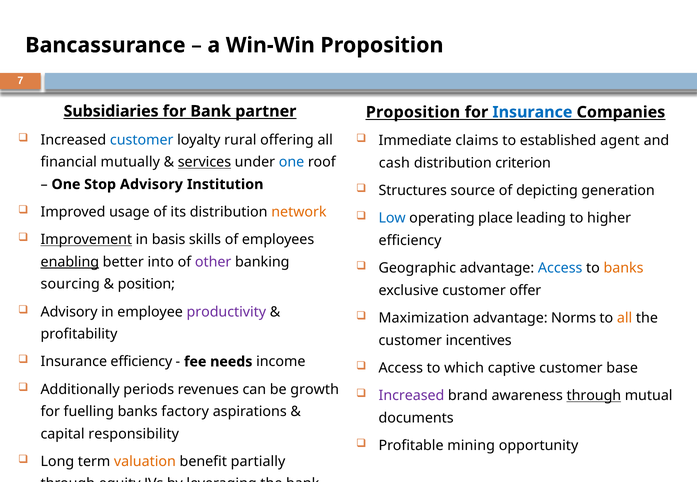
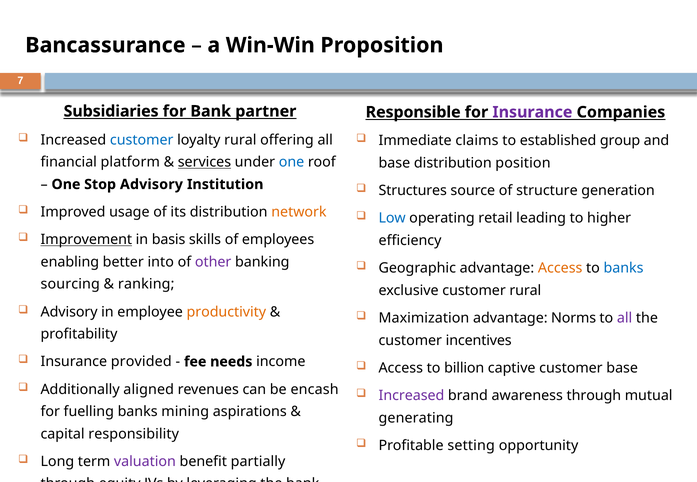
Proposition: Proposition -> Responsible (413, 112)
Insurance colour: blue -> purple (532, 112)
agent: agent -> group (620, 141)
mutually: mutually -> platform (130, 162)
cash: cash -> base (394, 163)
criterion: criterion -> position (523, 163)
depicting: depicting -> structure (547, 191)
place: place -> retail (495, 219)
enabling underline: present -> none (70, 262)
Access colour: blue -> orange (560, 268)
banks colour: orange -> blue (624, 268)
position: position -> ranking (146, 284)
customer offer: offer -> rural (525, 291)
productivity colour: purple -> orange (226, 312)
all colour: orange -> purple (625, 318)
Insurance efficiency: efficiency -> provided (141, 362)
which: which -> billion (464, 368)
periods: periods -> aligned (149, 390)
growth: growth -> encash (315, 390)
through underline: present -> none (594, 396)
factory: factory -> mining (185, 412)
documents: documents -> generating (416, 418)
mining: mining -> setting (471, 446)
valuation colour: orange -> purple (145, 462)
